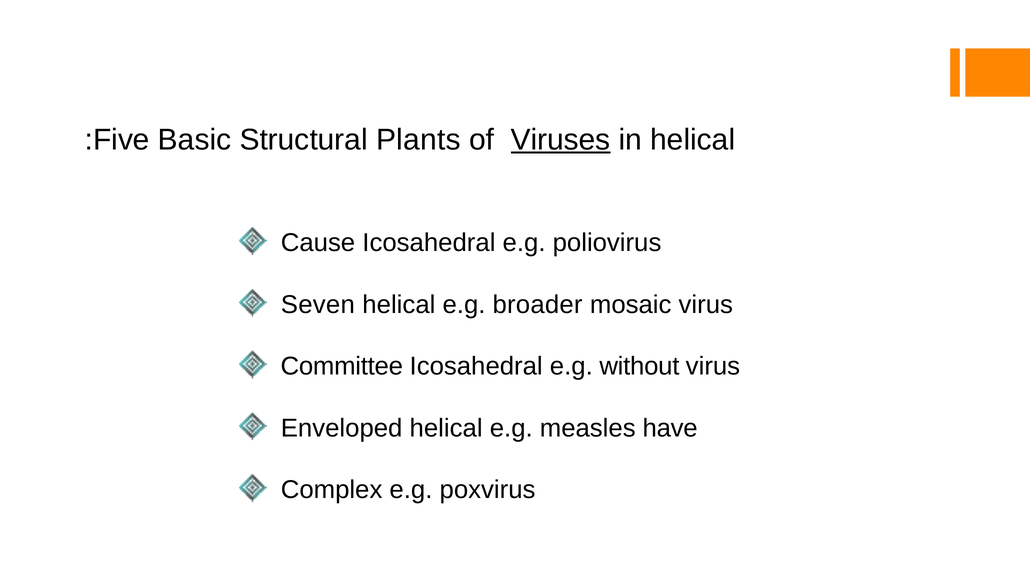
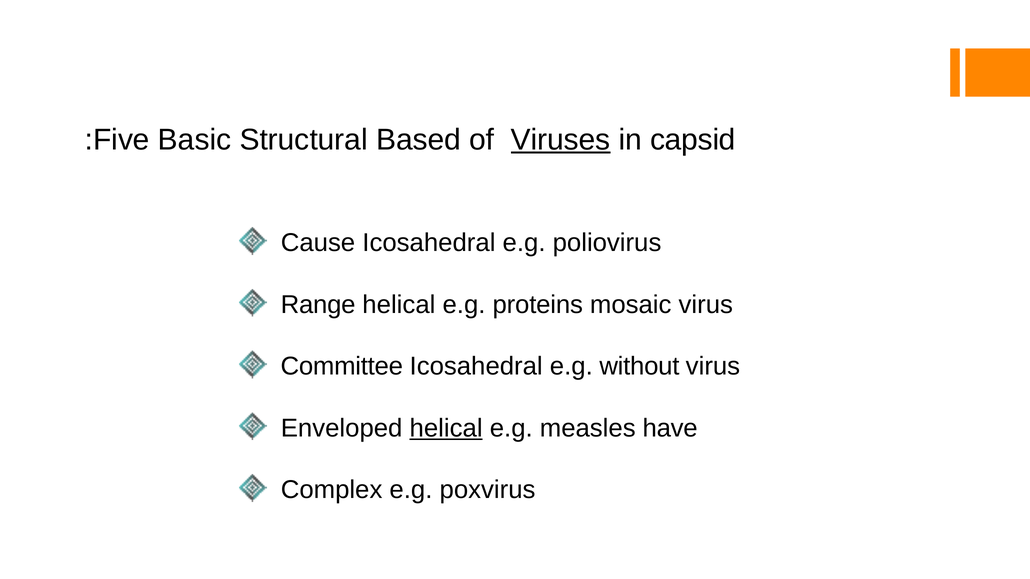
Plants: Plants -> Based (419, 140)
in helical: helical -> capsid (693, 140)
Seven: Seven -> Range (318, 305)
broader: broader -> proteins (538, 305)
helical underline: none -> present (446, 428)
